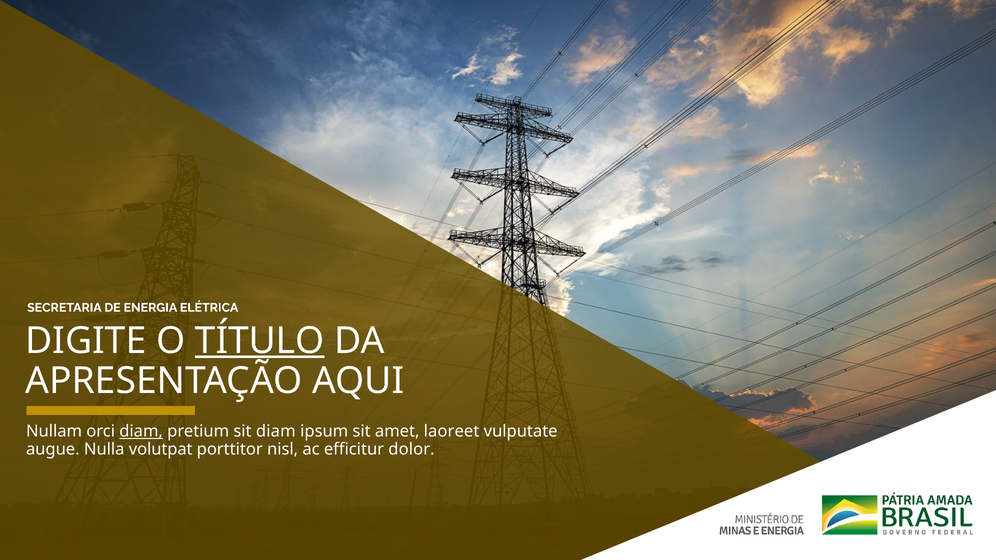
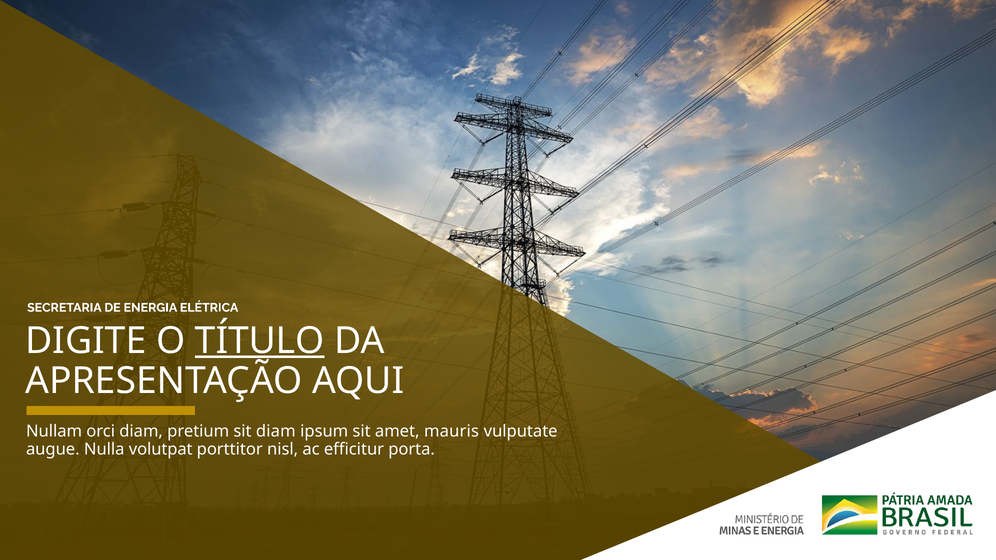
diam underline: present -> none (141, 432)
laoreet: laoreet -> mauris (452, 432)
dolor: dolor -> porta (412, 450)
